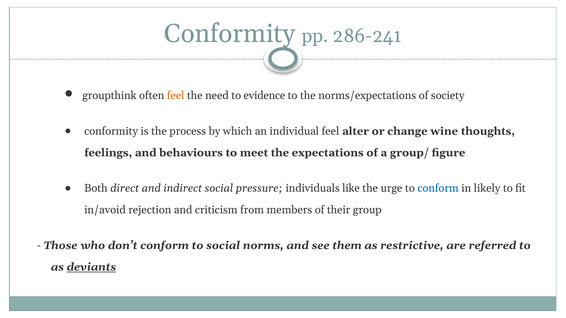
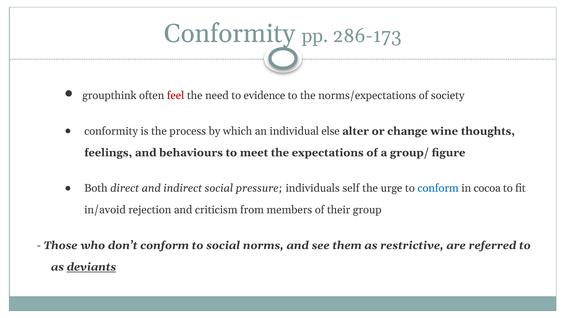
286-241: 286-241 -> 286-173 (367, 36)
feel colour: orange -> red (176, 96)
individual feel: feel -> else (331, 131)
like: like -> self (351, 189)
likely: likely -> cocoa (487, 189)
